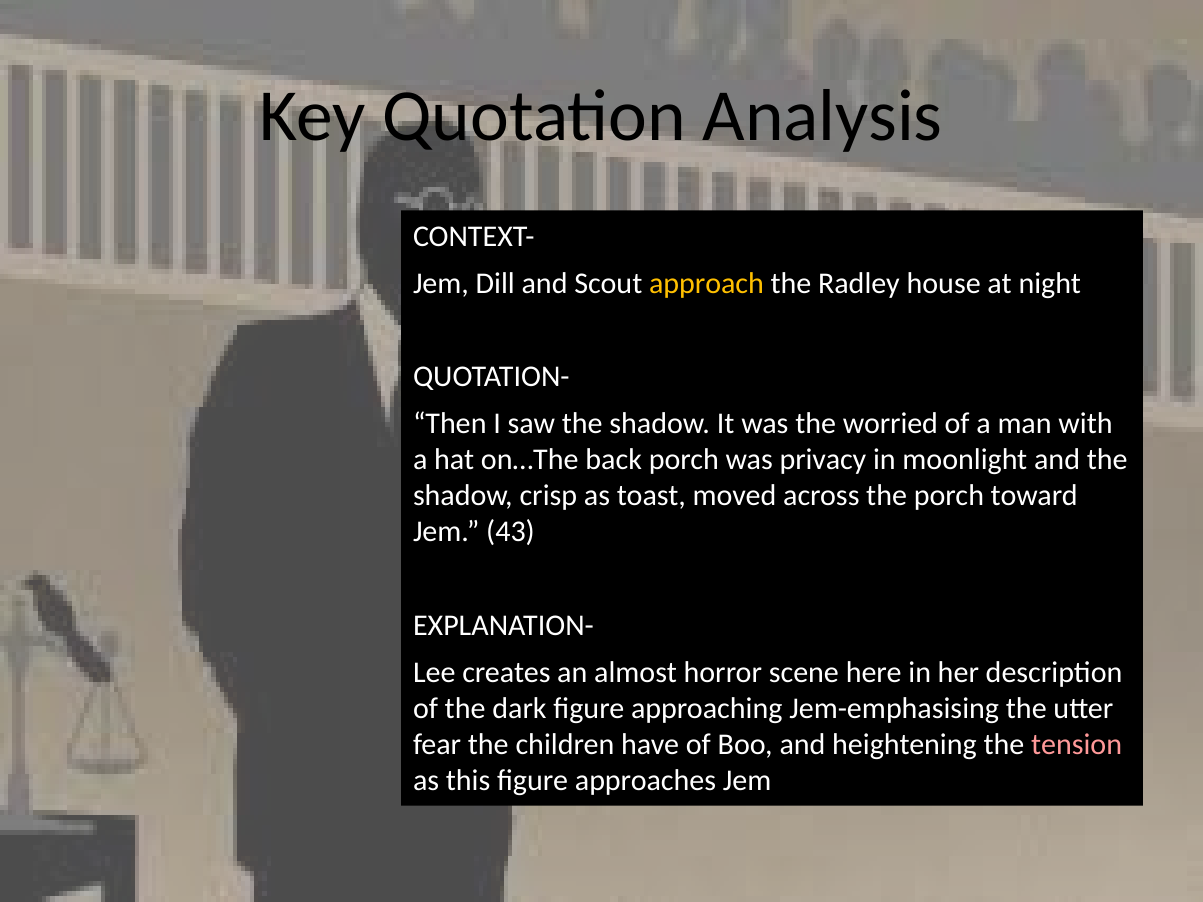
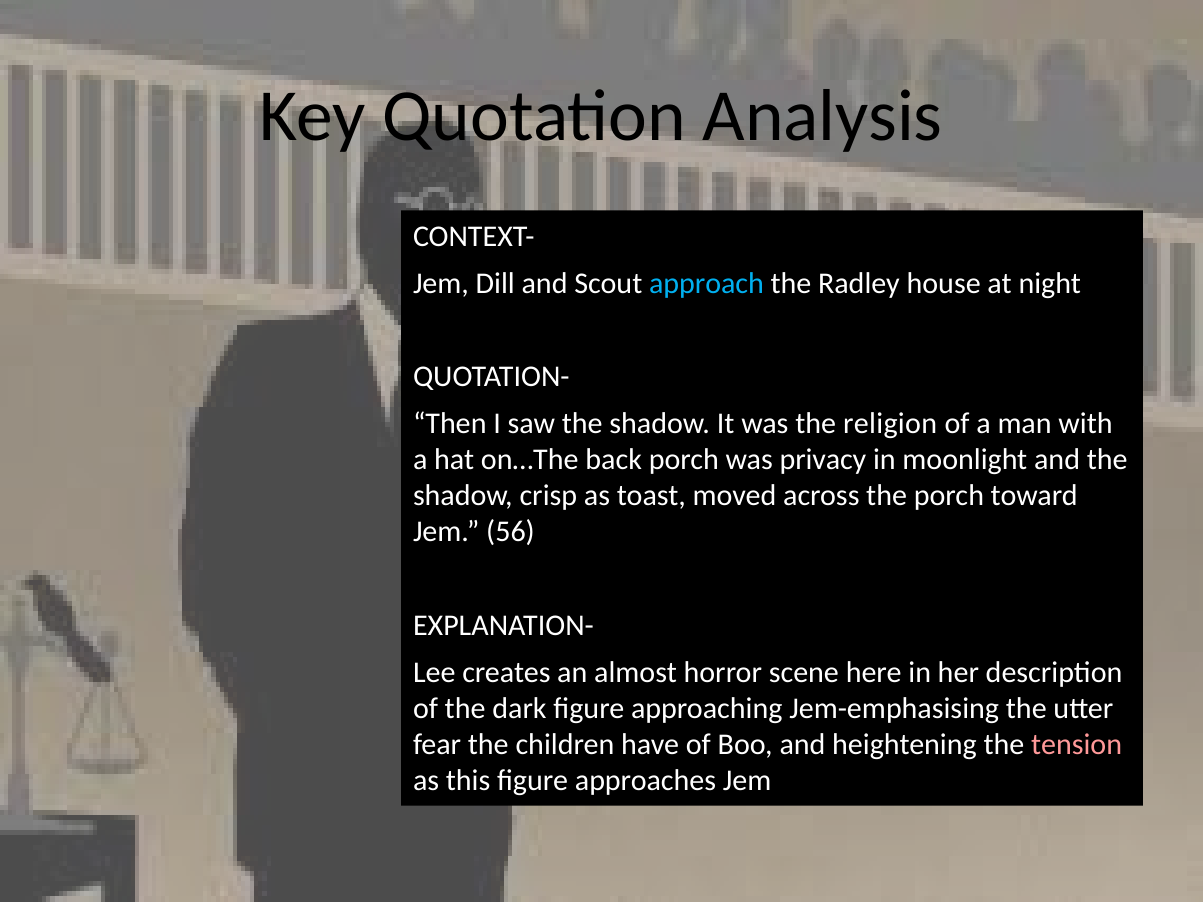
approach colour: yellow -> light blue (706, 283)
worried: worried -> religion (890, 424)
43: 43 -> 56 (510, 532)
